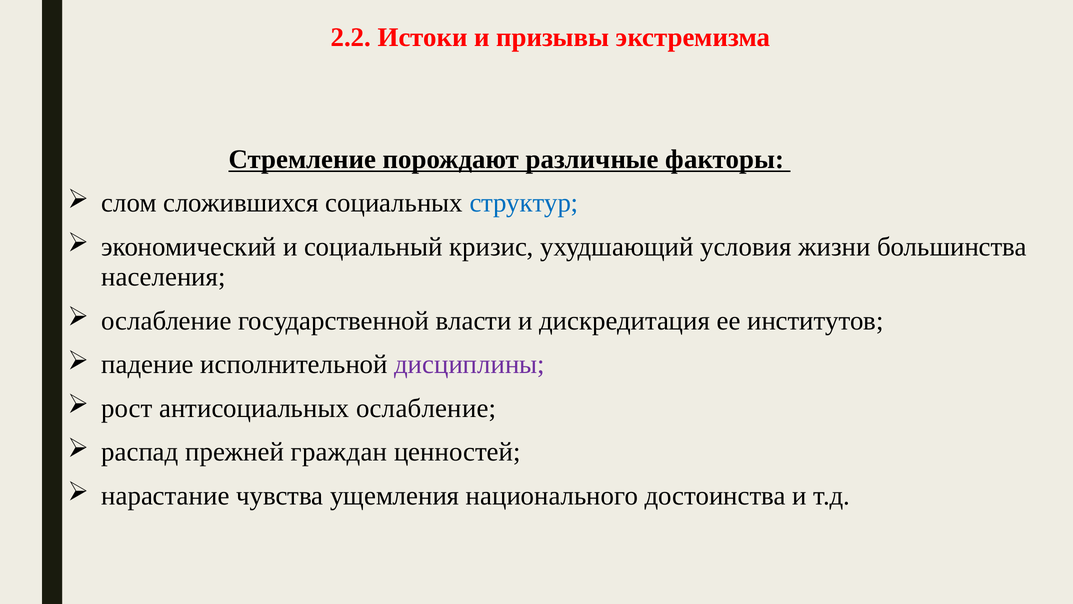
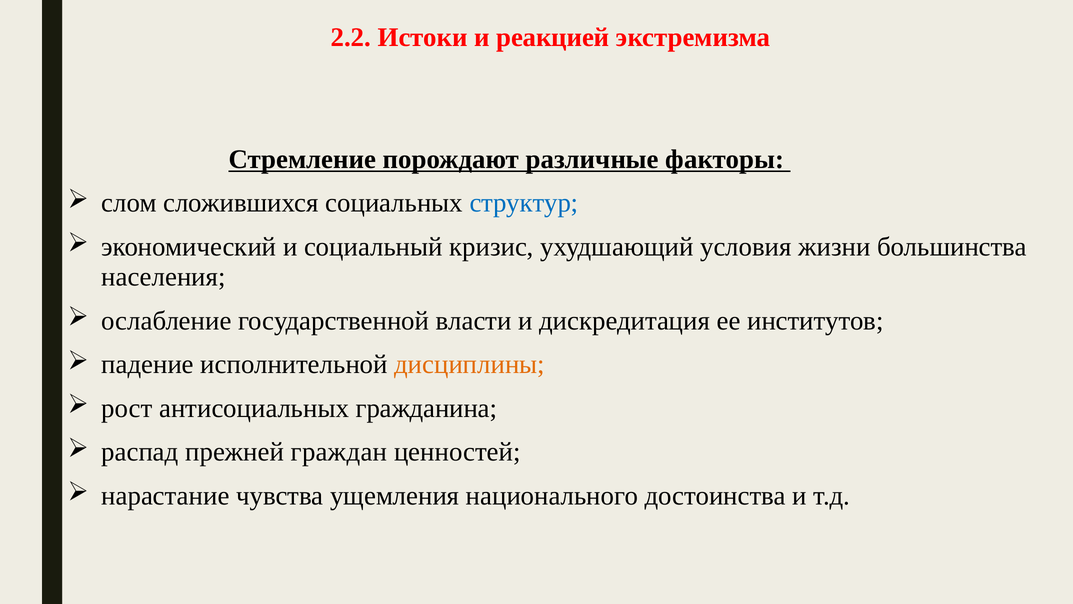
призывы: призывы -> реакцией (553, 38)
дисциплины colour: purple -> orange (470, 364)
антисоциальных ослабление: ослабление -> гражданина (426, 408)
